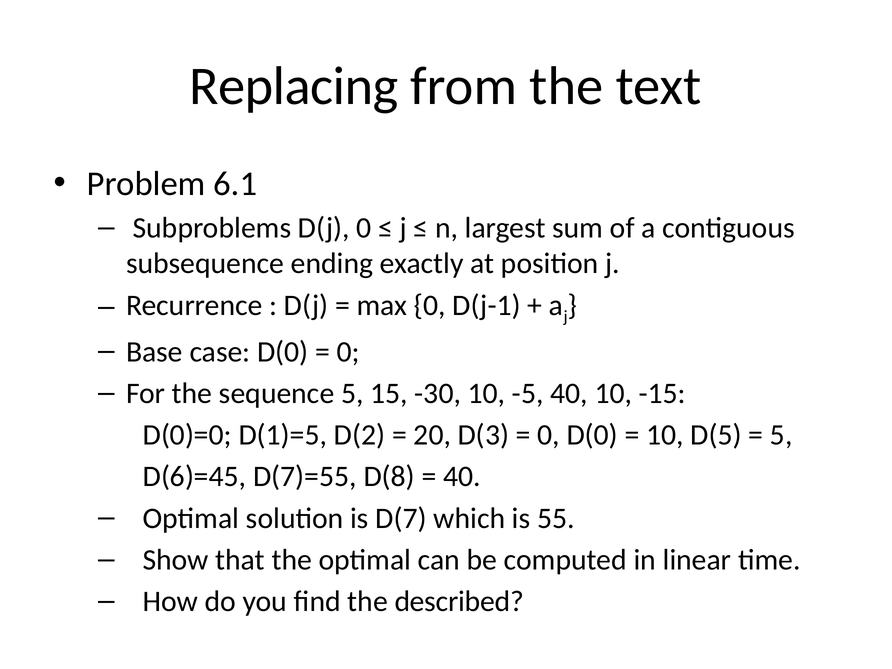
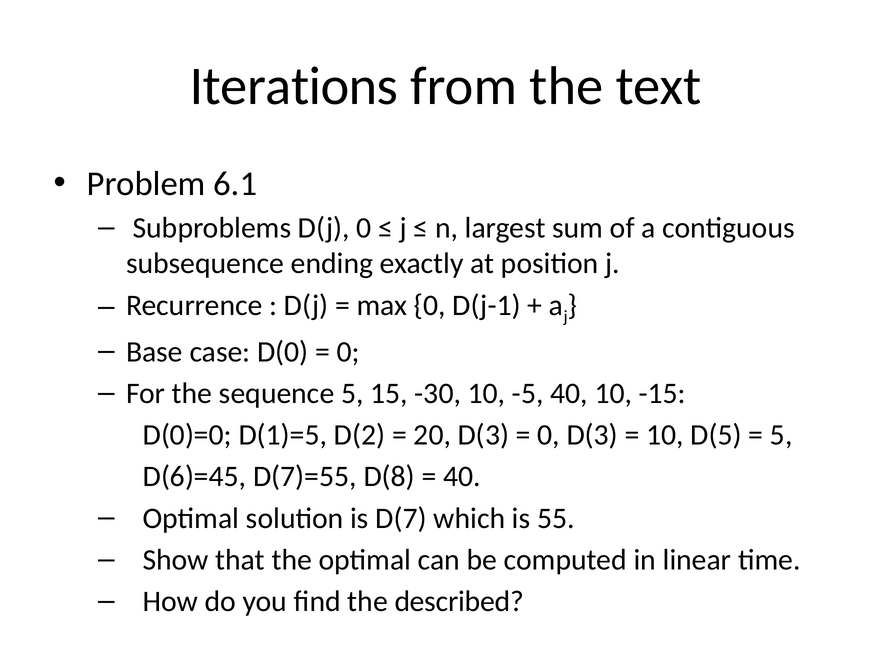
Replacing: Replacing -> Iterations (294, 86)
0 D(0: D(0 -> D(3 (592, 435)
